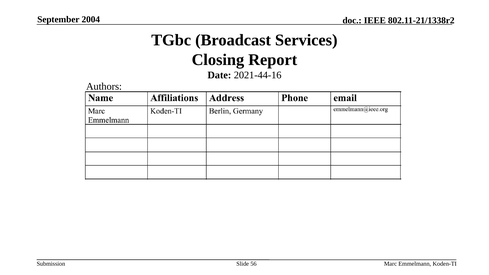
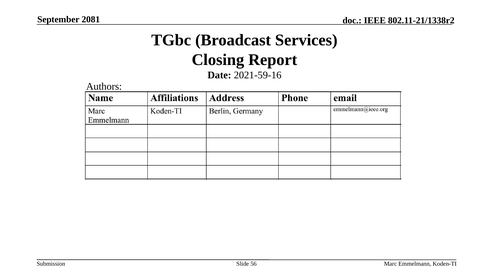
2004: 2004 -> 2081 (91, 19)
2021-44-16: 2021-44-16 -> 2021-59-16 (258, 75)
